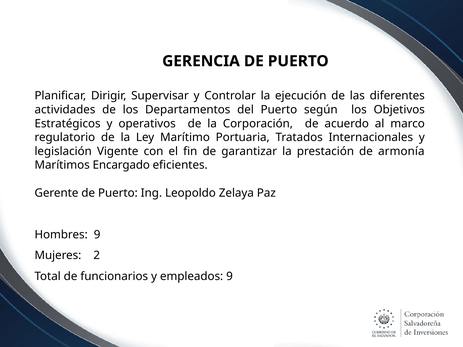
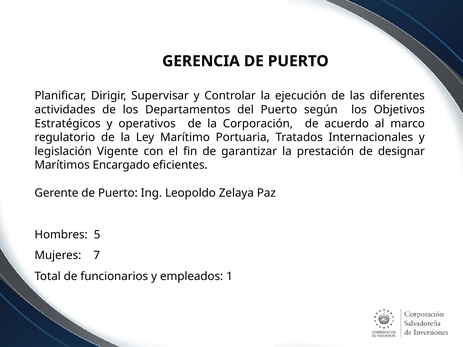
armonía: armonía -> designar (401, 151)
Hombres 9: 9 -> 5 (97, 235)
2: 2 -> 7 (97, 256)
empleados 9: 9 -> 1 (230, 276)
